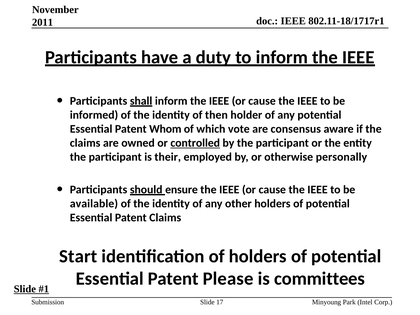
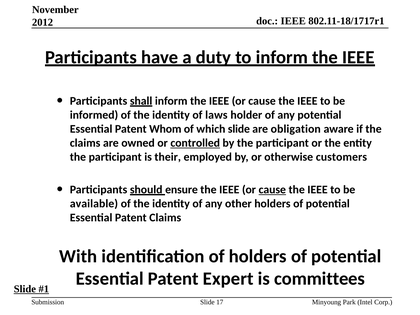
2011: 2011 -> 2012 (43, 22)
then: then -> laws (216, 115)
which vote: vote -> slide (239, 129)
consensus: consensus -> obligation (296, 129)
personally: personally -> customers (341, 157)
cause underline: none -> present (272, 190)
Start: Start -> With (78, 256)
Please: Please -> Expert (228, 279)
